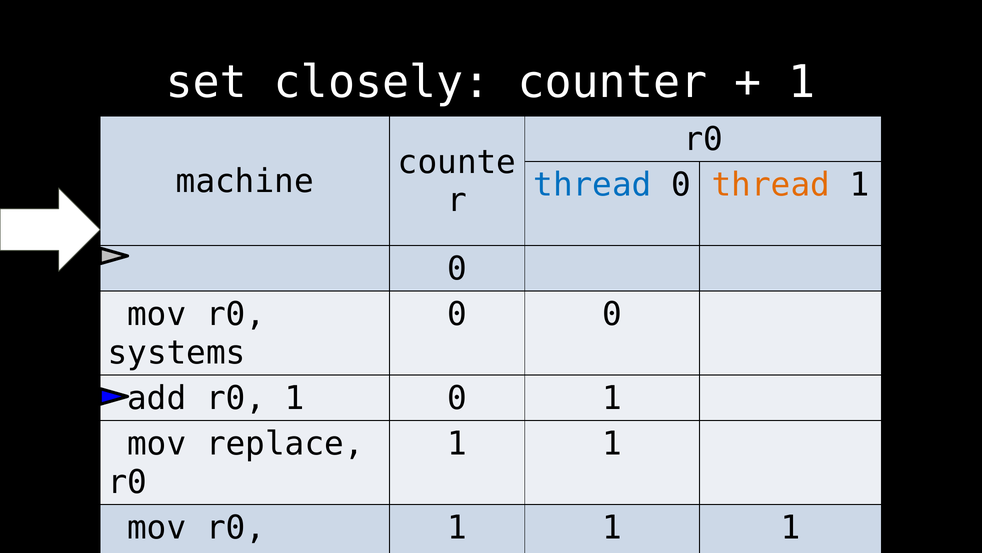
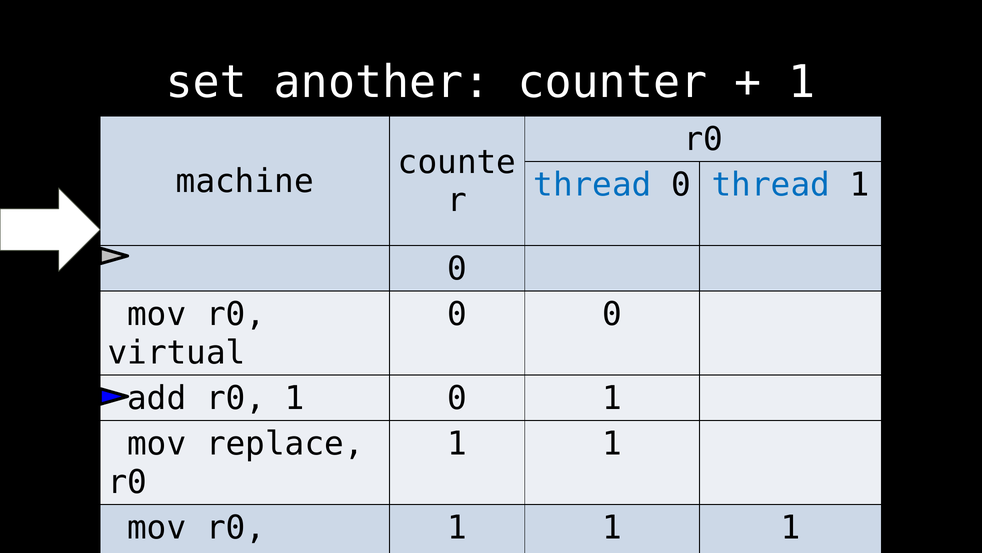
closely: closely -> another (382, 82)
thread colour: orange -> blue (771, 185)
systems: systems -> virtual (177, 352)
